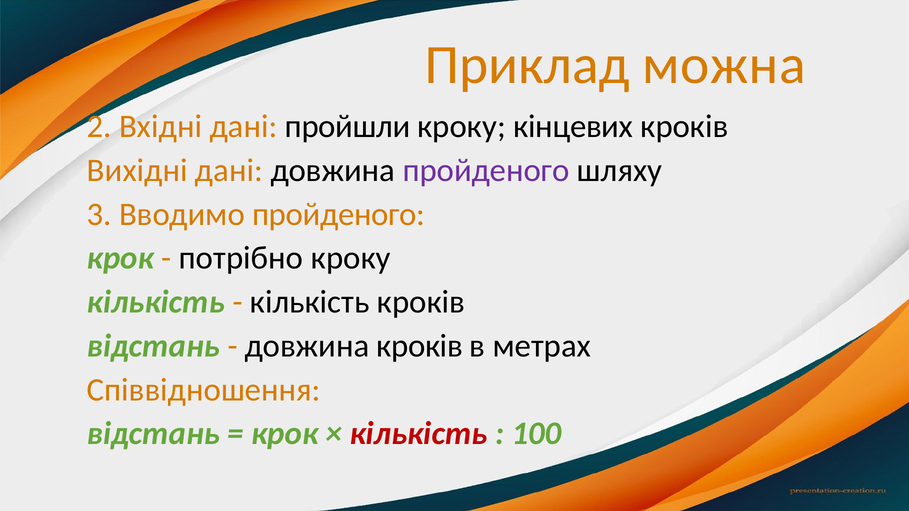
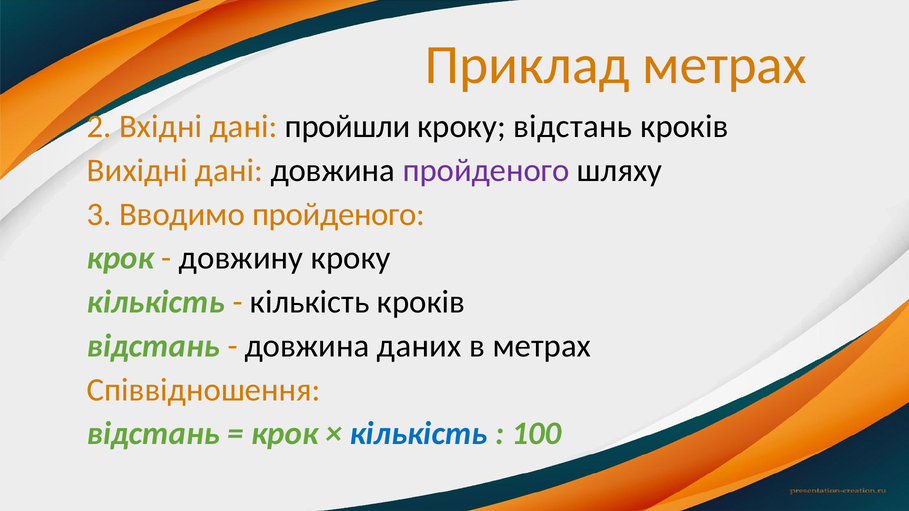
Приклад можна: можна -> метрах (725, 65)
кроку кінцевих: кінцевих -> відстань (573, 127)
потрібно: потрібно -> довжину (241, 258)
довжина кроків: кроків -> даних (419, 346)
кількість colour: red -> blue (419, 434)
